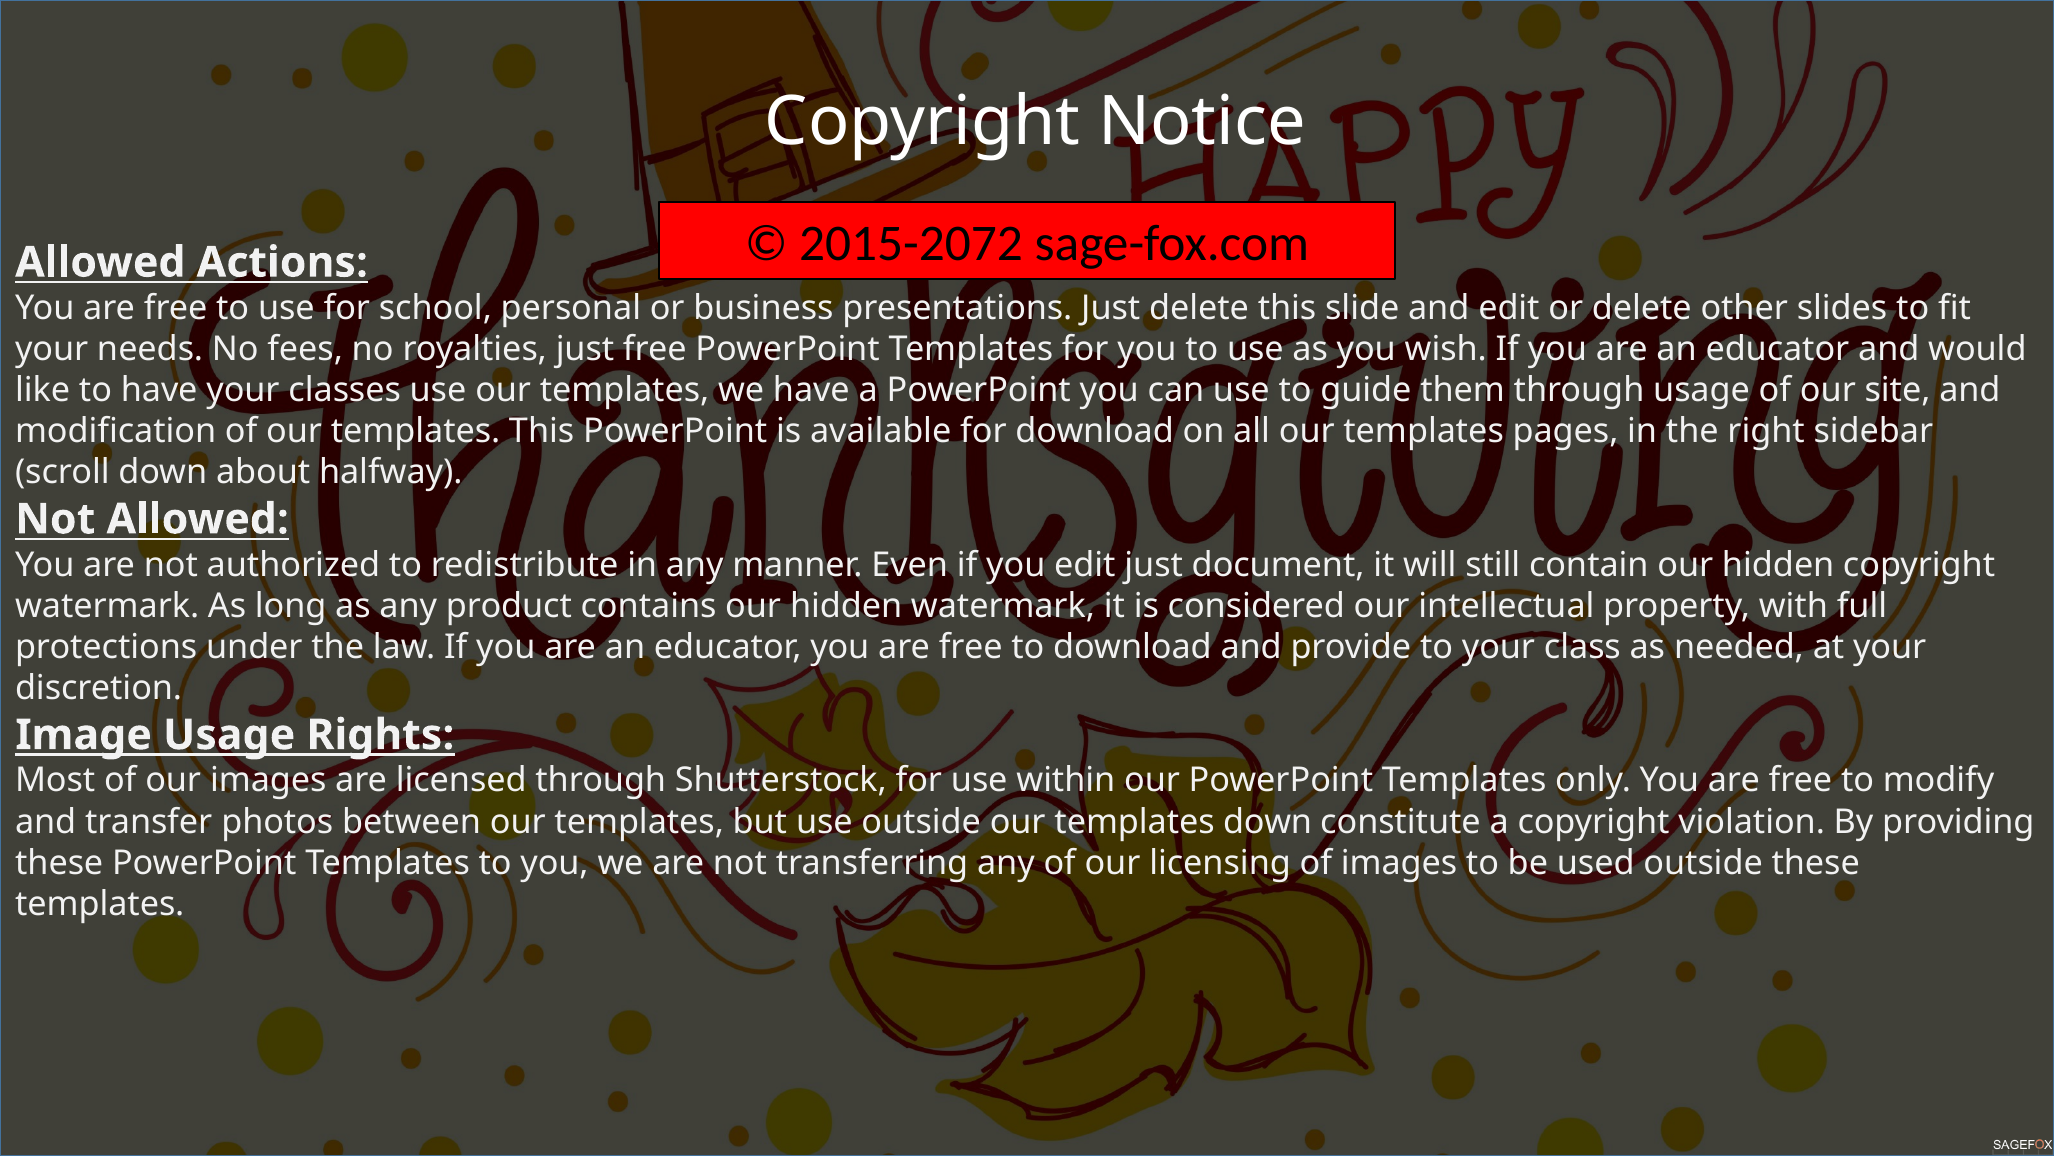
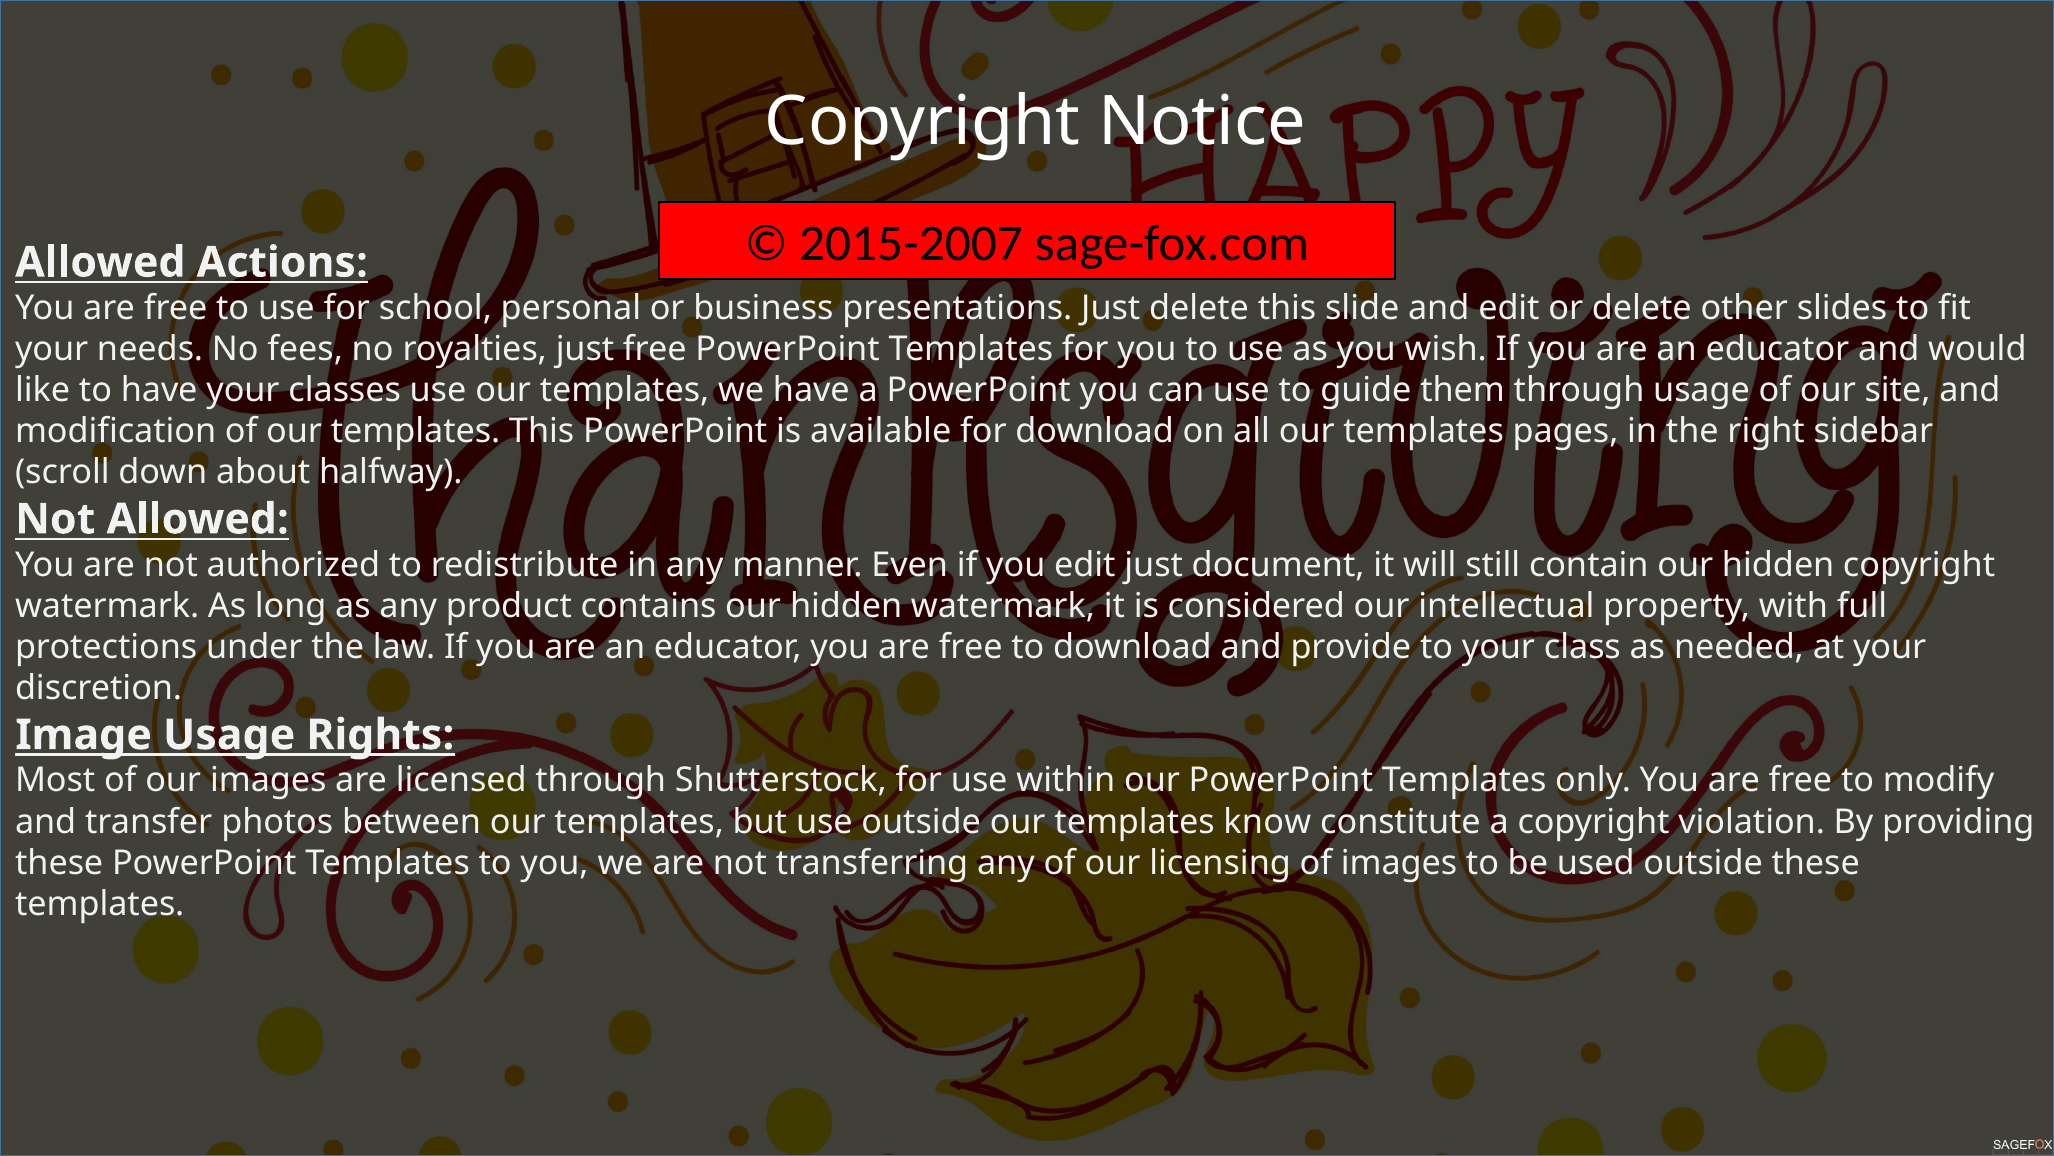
2015-2072: 2015-2072 -> 2015-2007 (911, 244)
templates down: down -> know (1267, 821)
